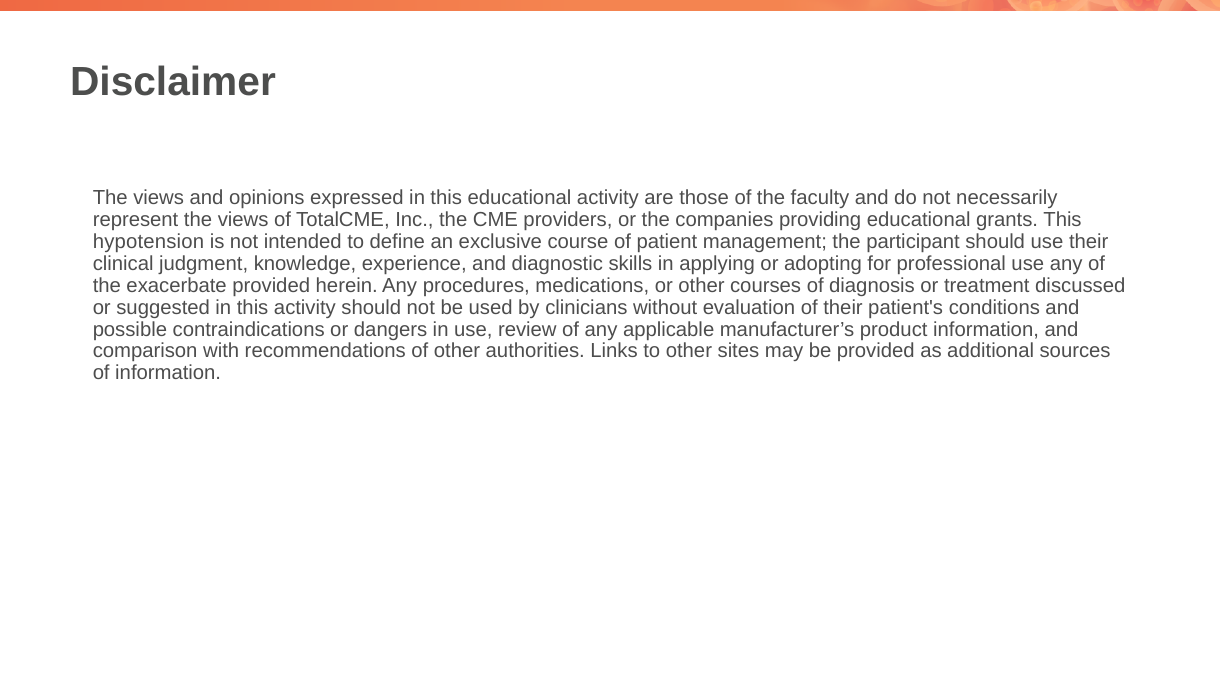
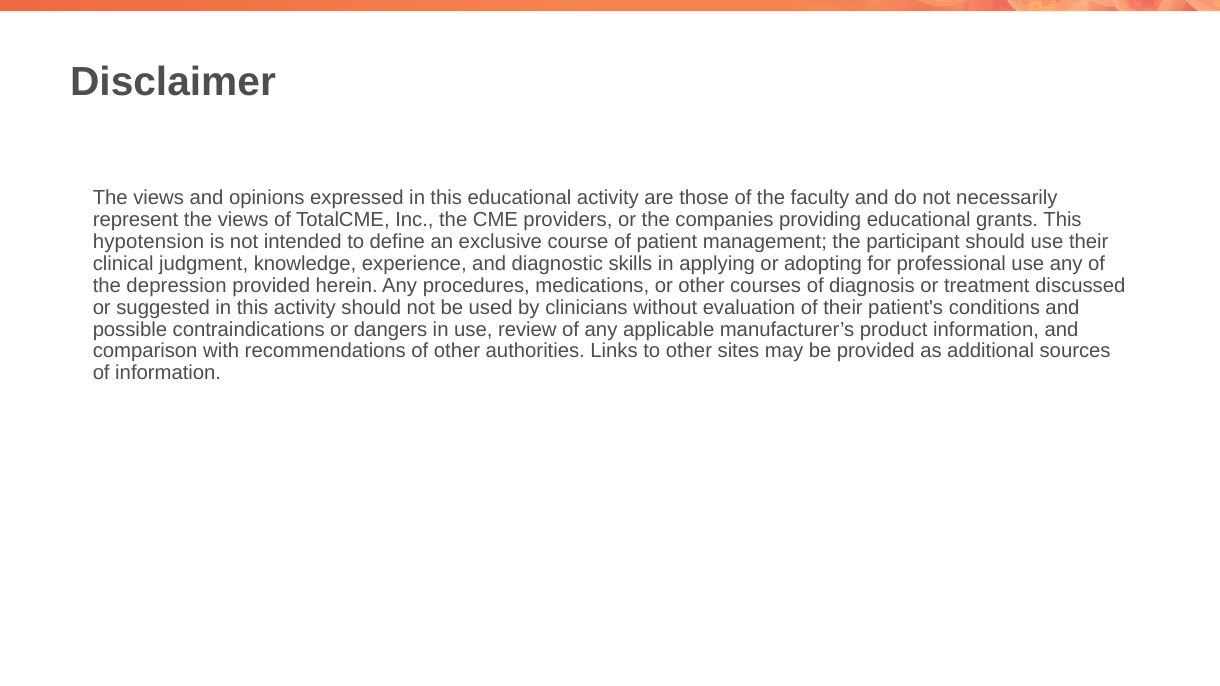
exacerbate: exacerbate -> depression (177, 286)
